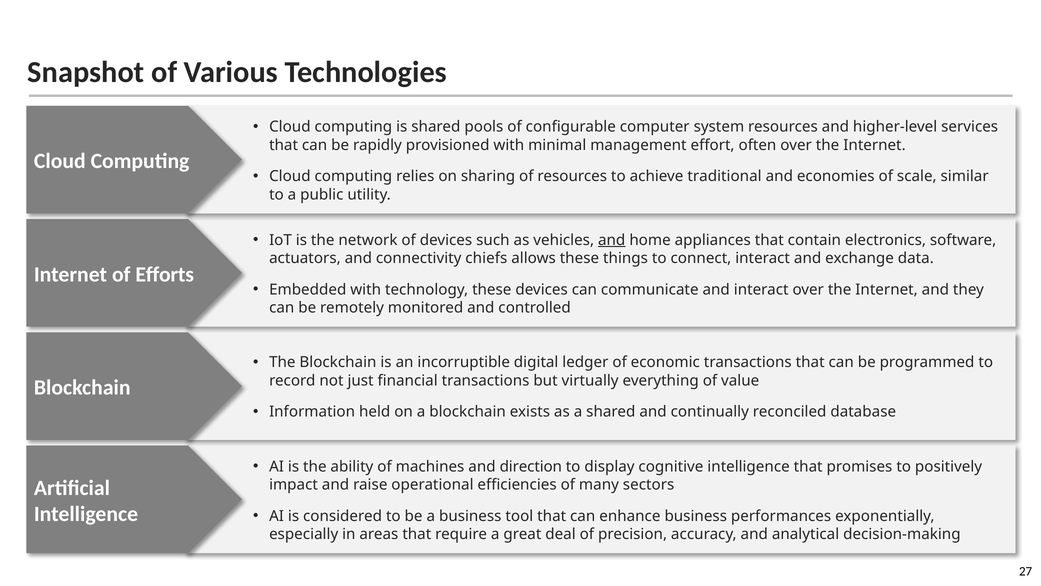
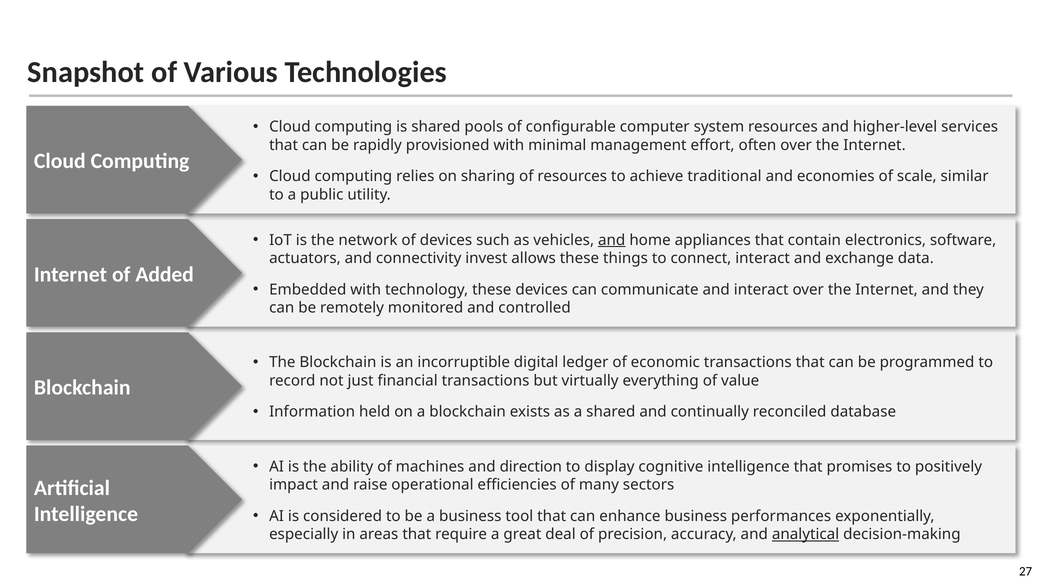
chiefs: chiefs -> invest (486, 258)
Efforts: Efforts -> Added (165, 274)
analytical underline: none -> present (806, 534)
